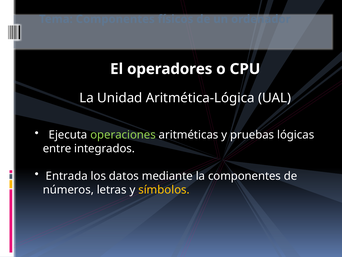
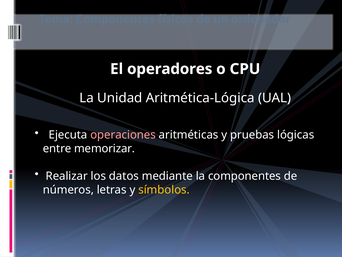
operaciones colour: light green -> pink (123, 135)
integrados: integrados -> memorizar (105, 148)
Entrada: Entrada -> Realizar (67, 176)
